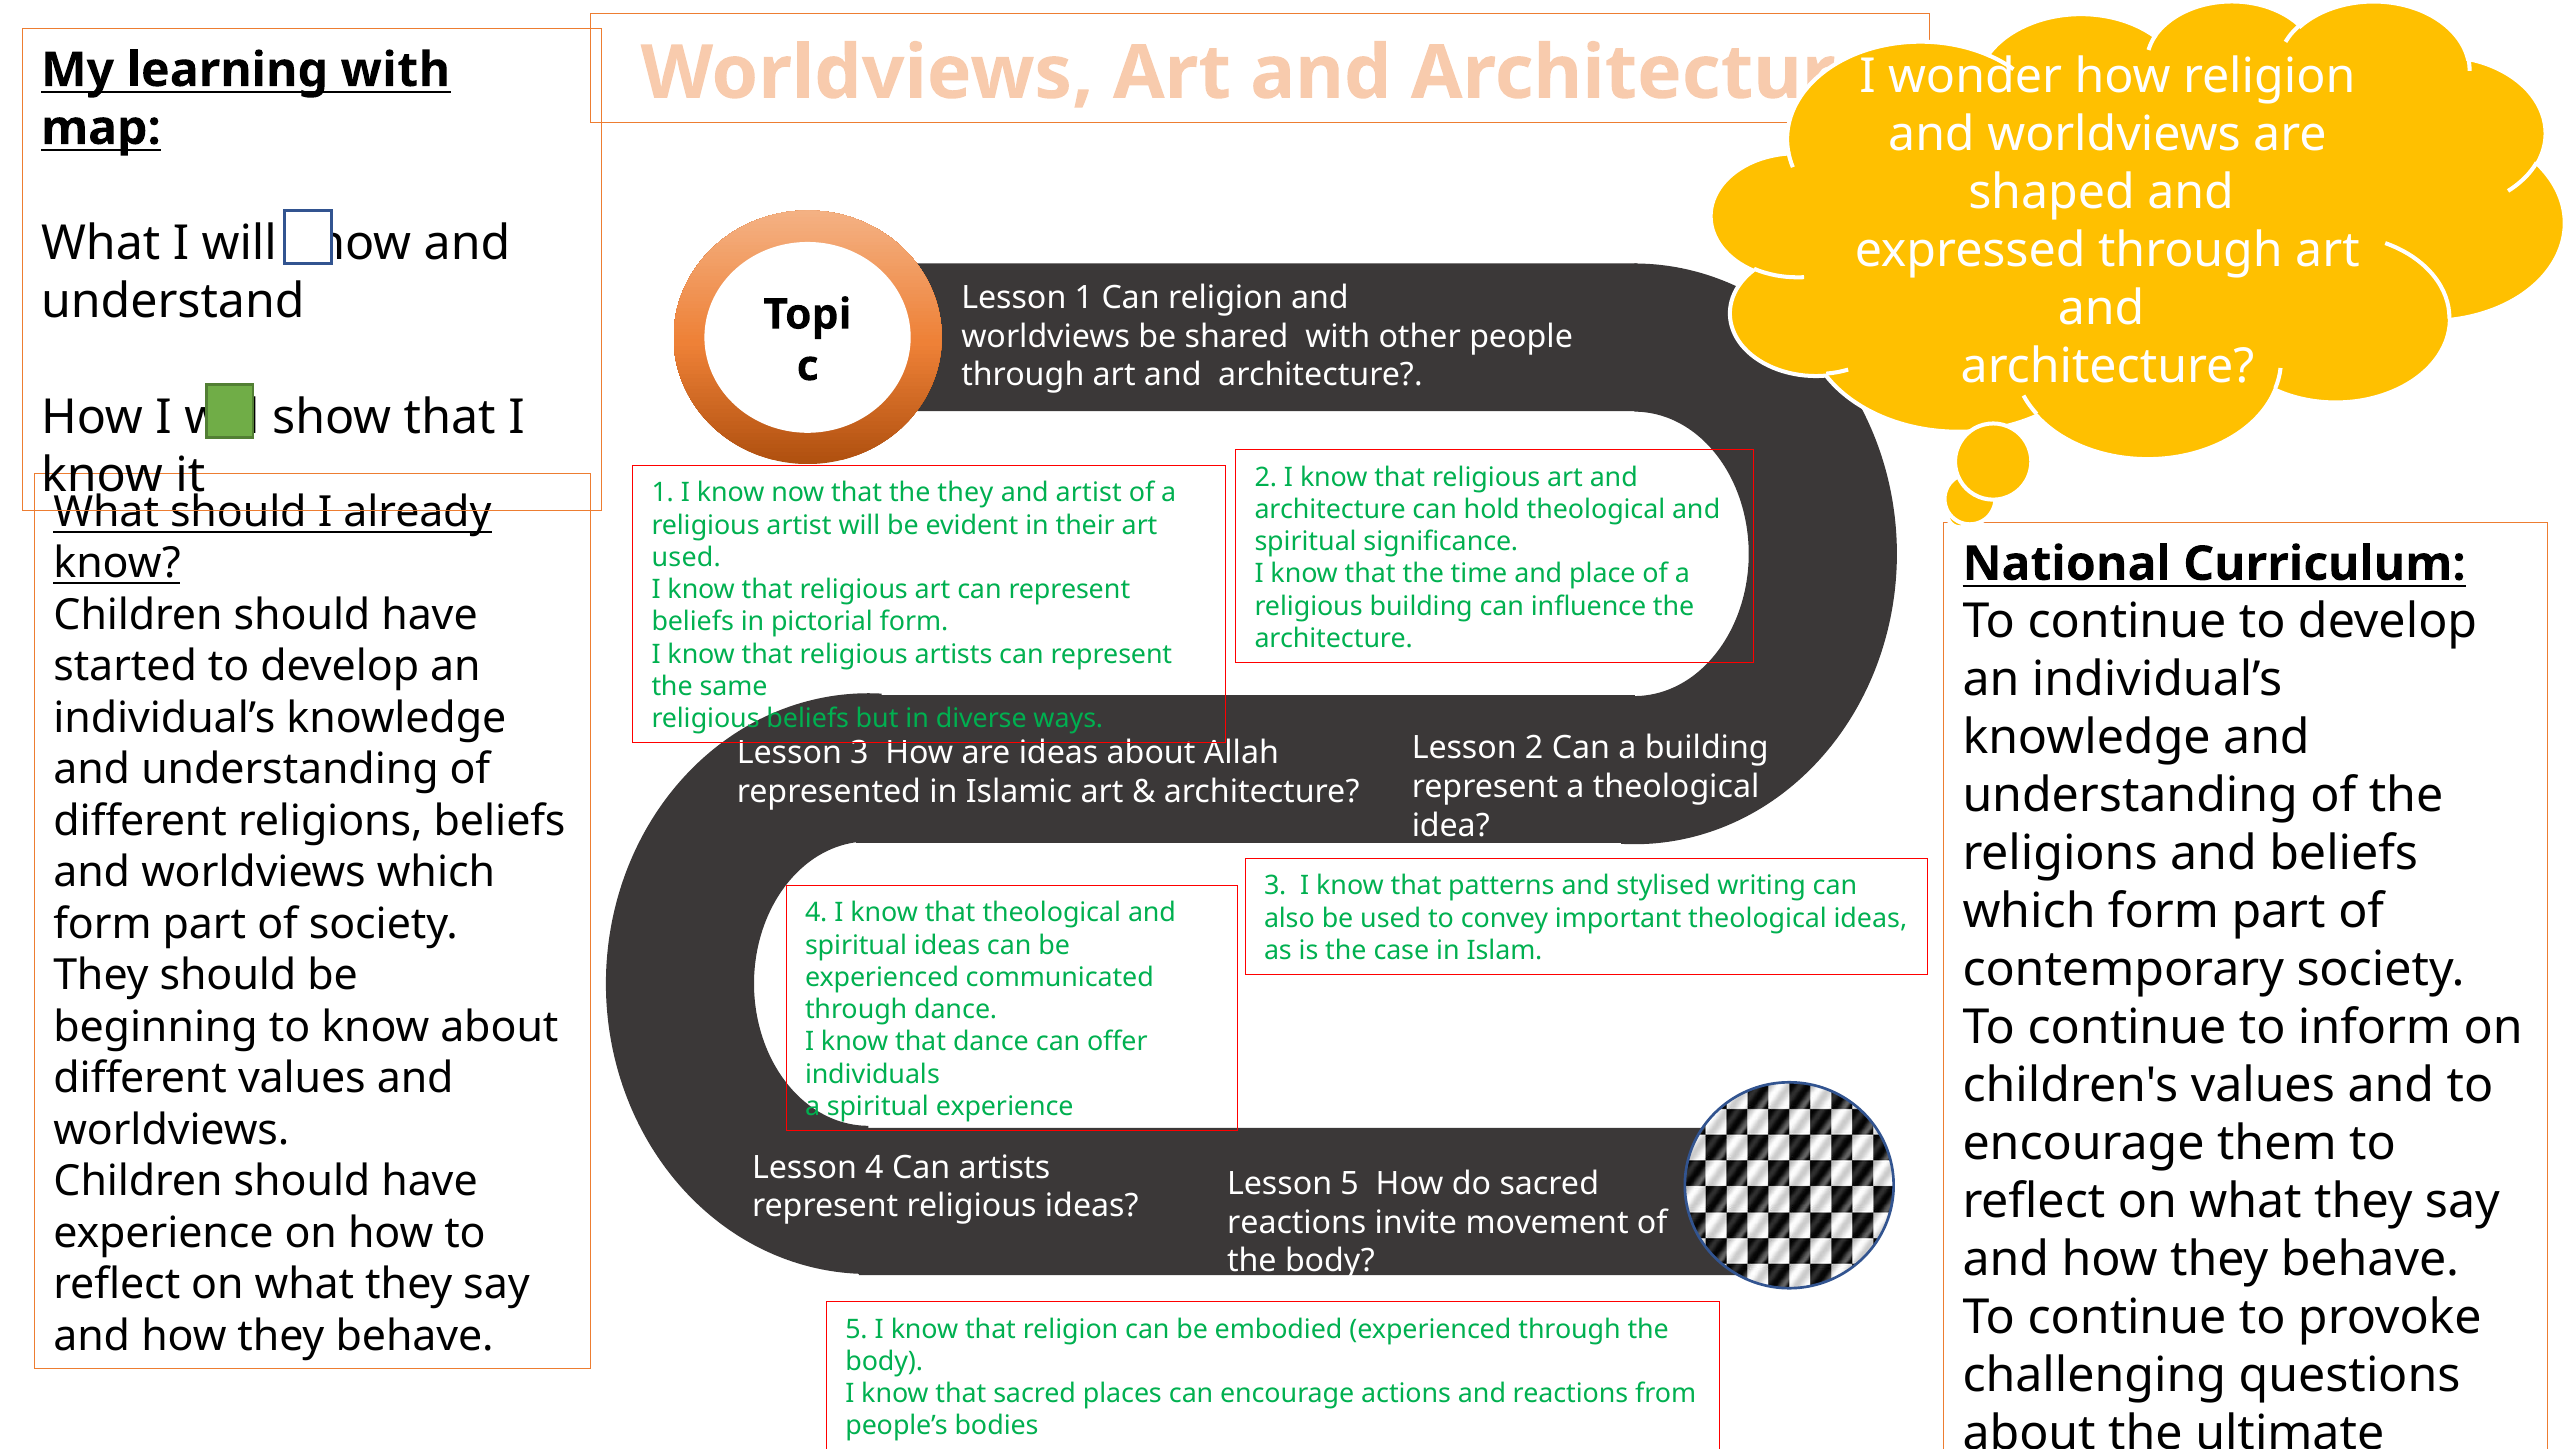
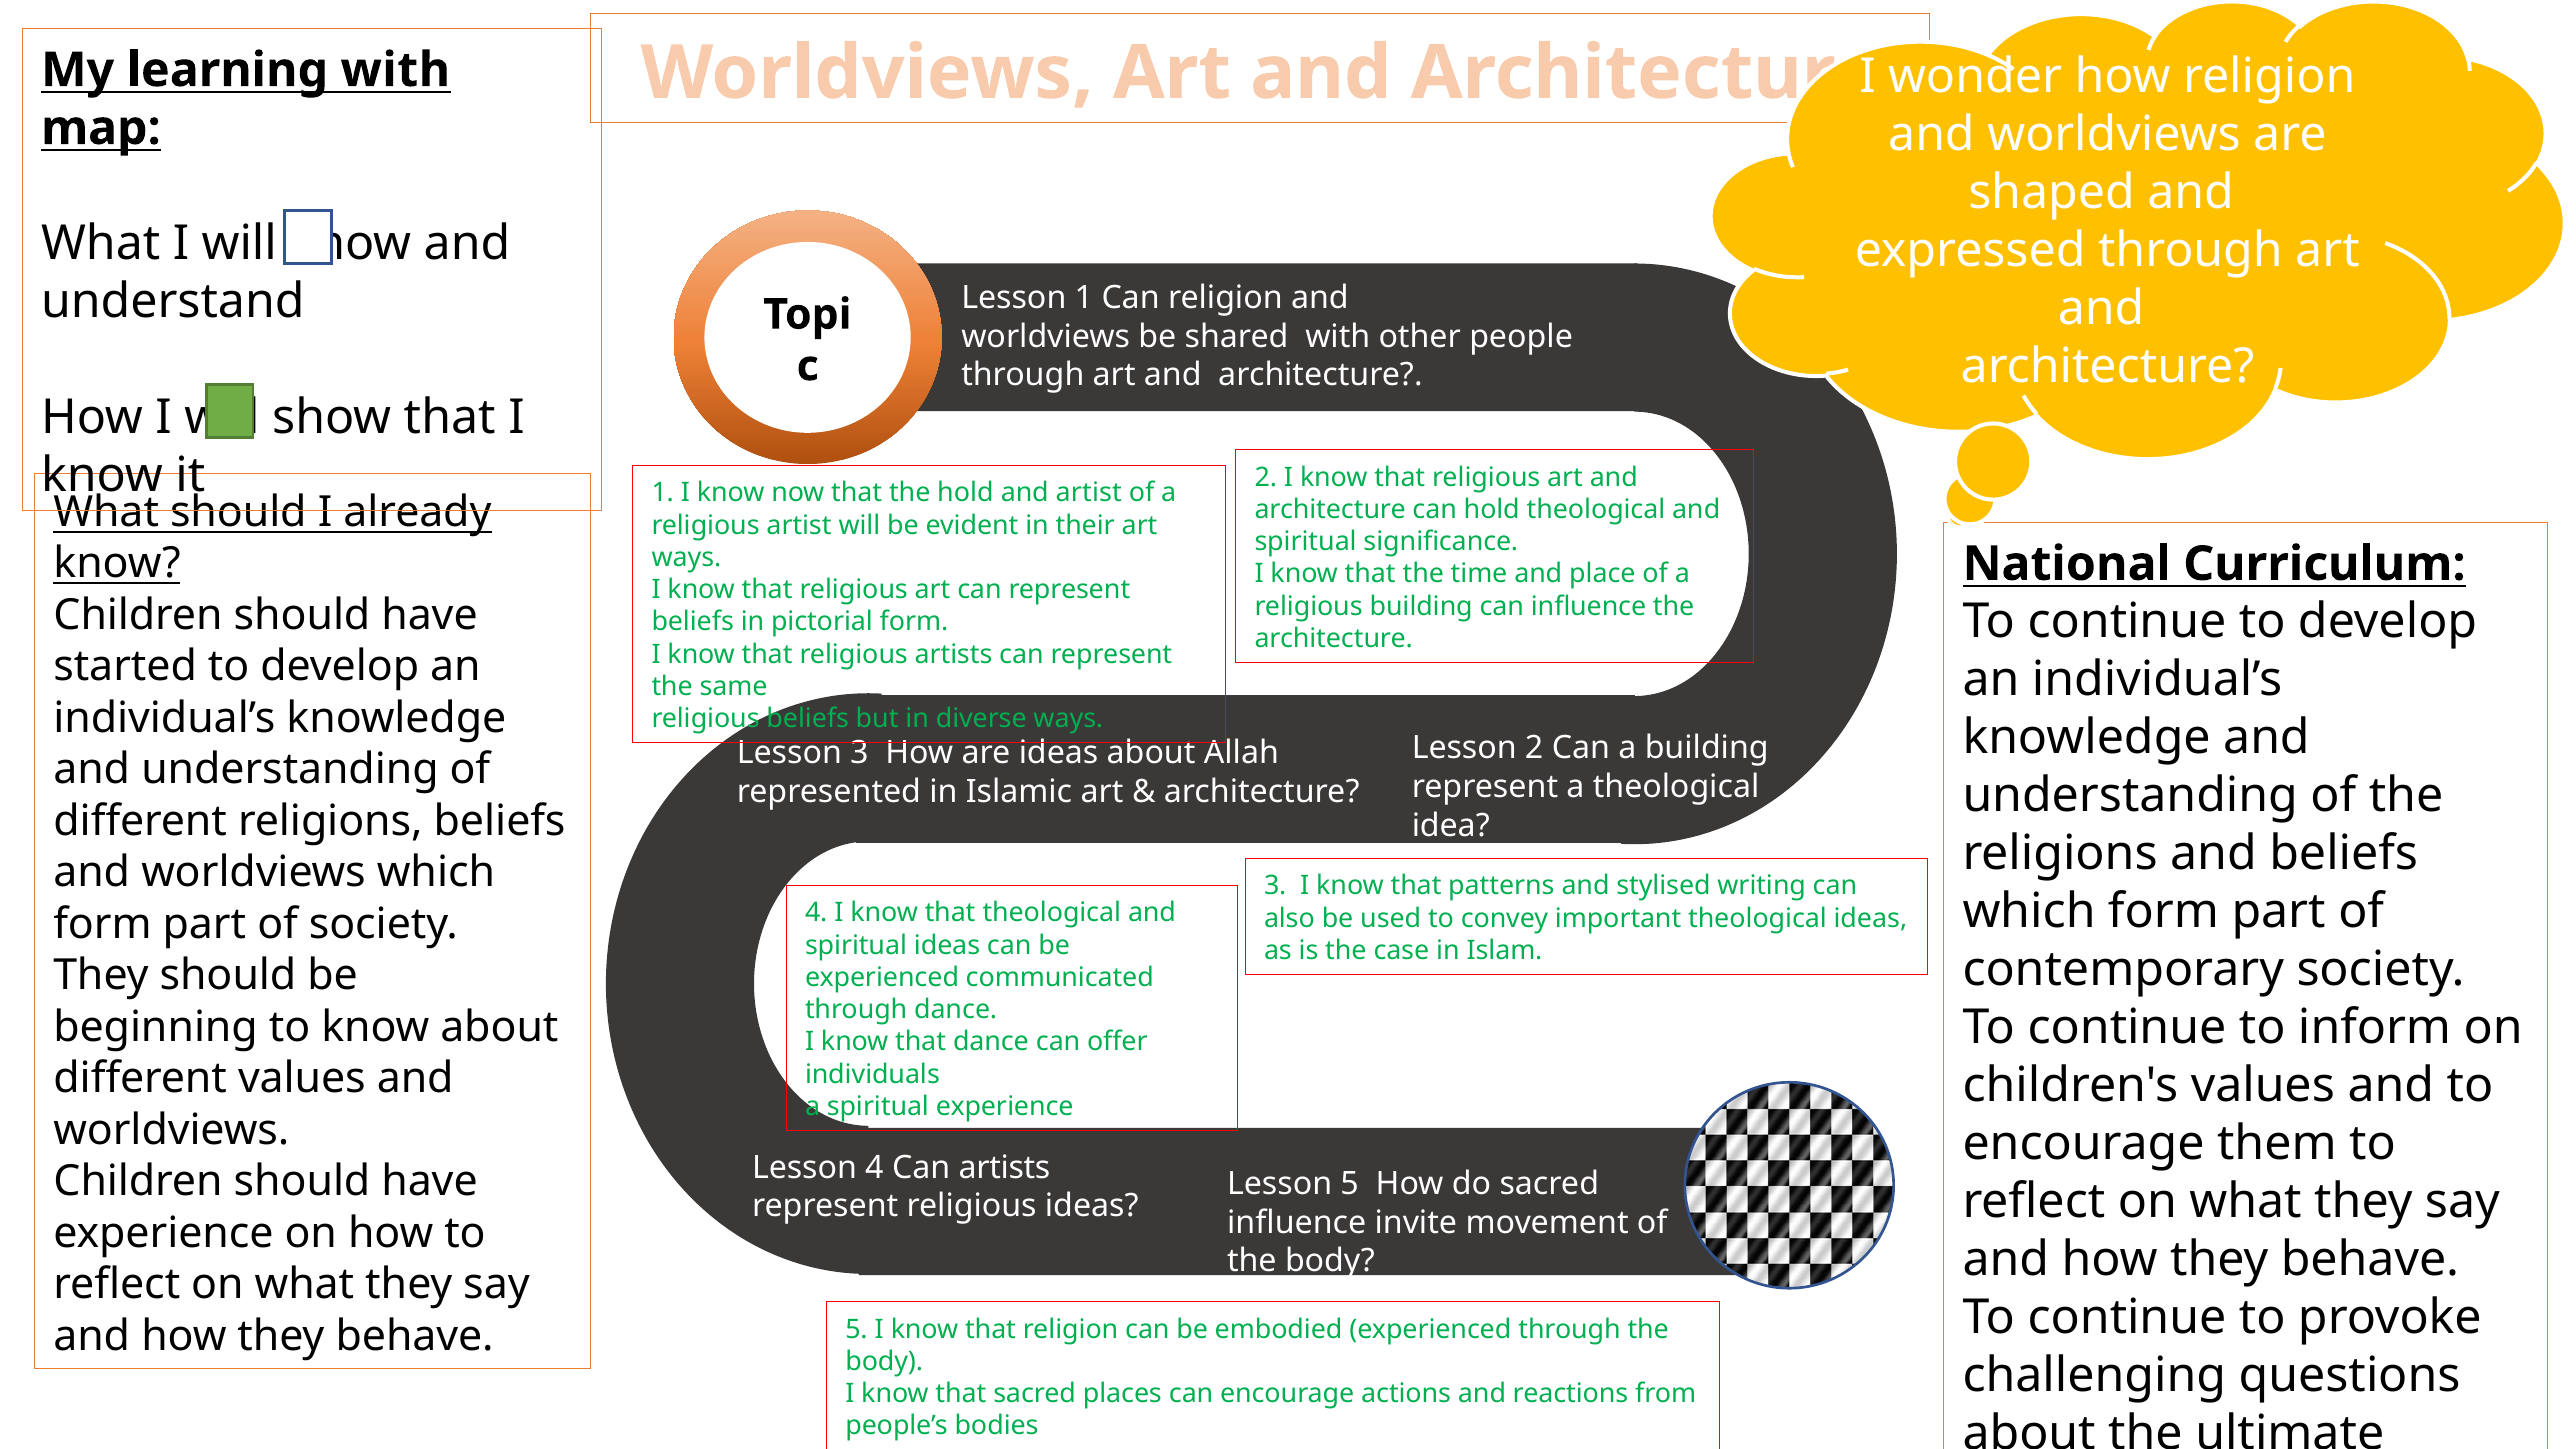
the they: they -> hold (965, 493)
used: used -> ways (686, 557)
reactions: reactions -> influence (1297, 1223)
